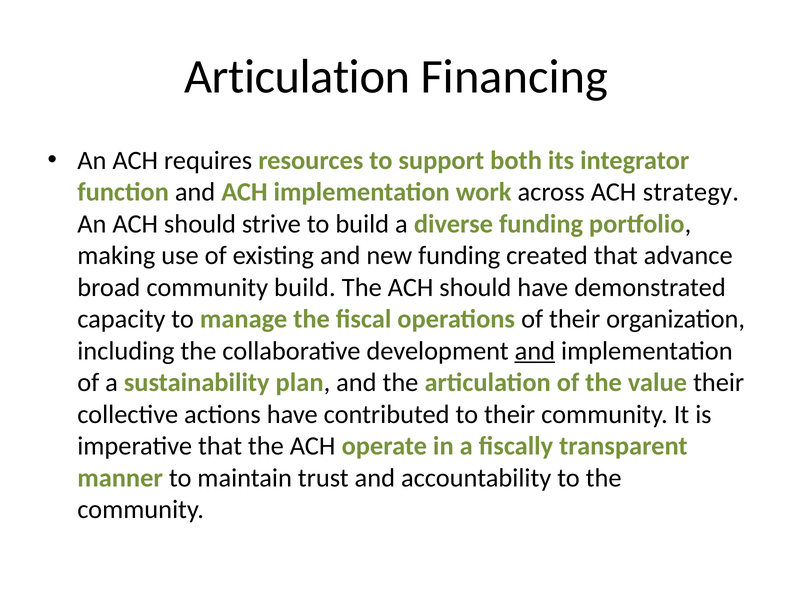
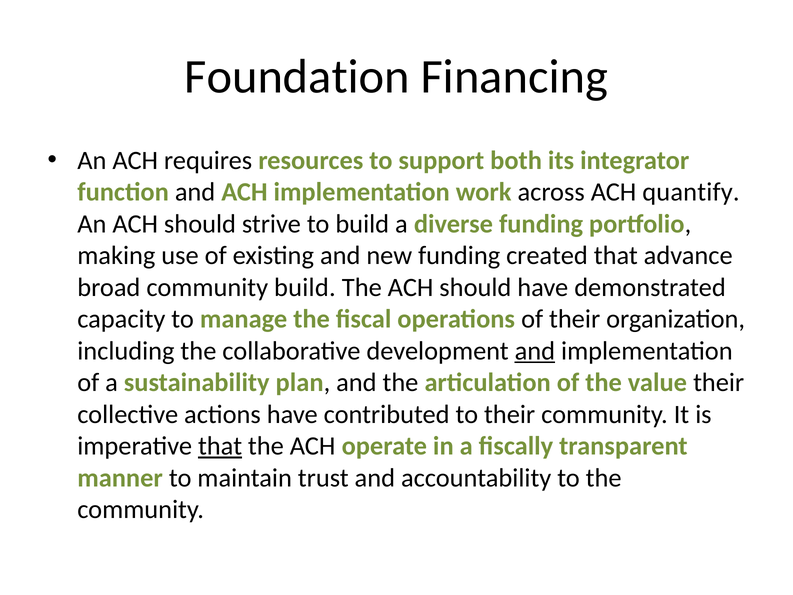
Articulation: Articulation -> Foundation (297, 77)
strategy: strategy -> quantify (691, 192)
that underline: none -> present (220, 446)
